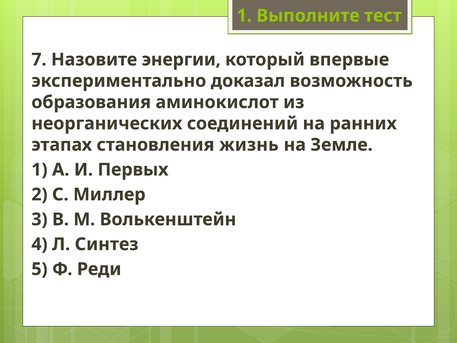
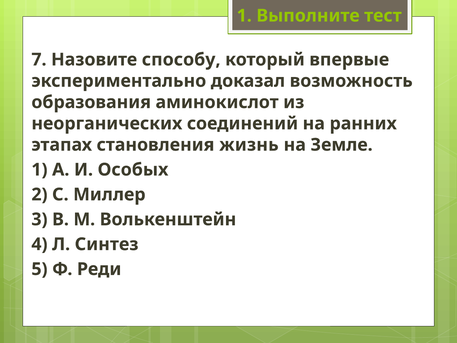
энергии: энергии -> способу (181, 60)
Первых: Первых -> Особых (133, 170)
